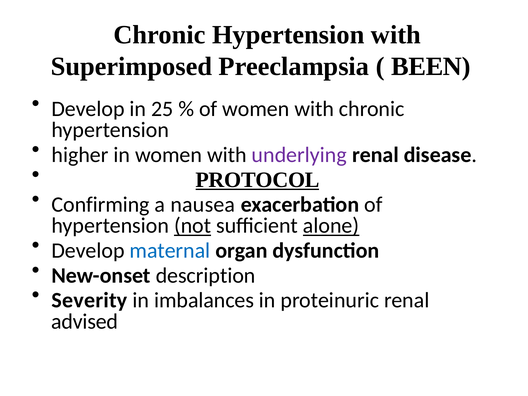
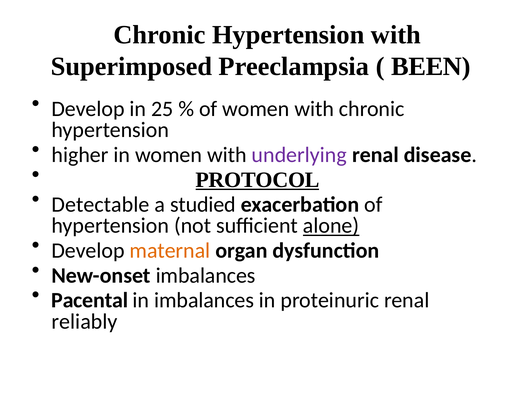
Confirming: Confirming -> Detectable (101, 205)
nausea: nausea -> studied (203, 205)
not underline: present -> none (193, 226)
maternal colour: blue -> orange (170, 251)
New-onset description: description -> imbalances (206, 275)
Severity: Severity -> Pacental (90, 300)
advised: advised -> reliably (85, 321)
